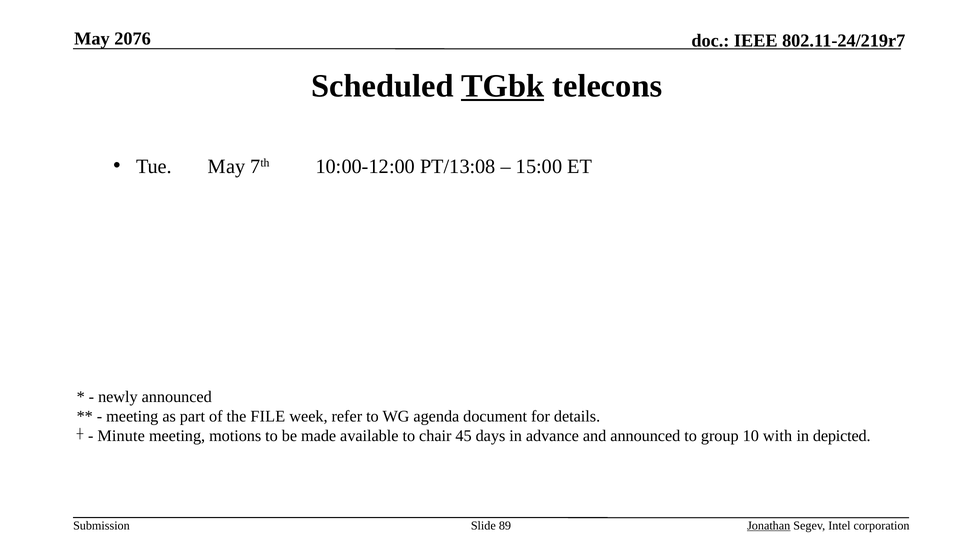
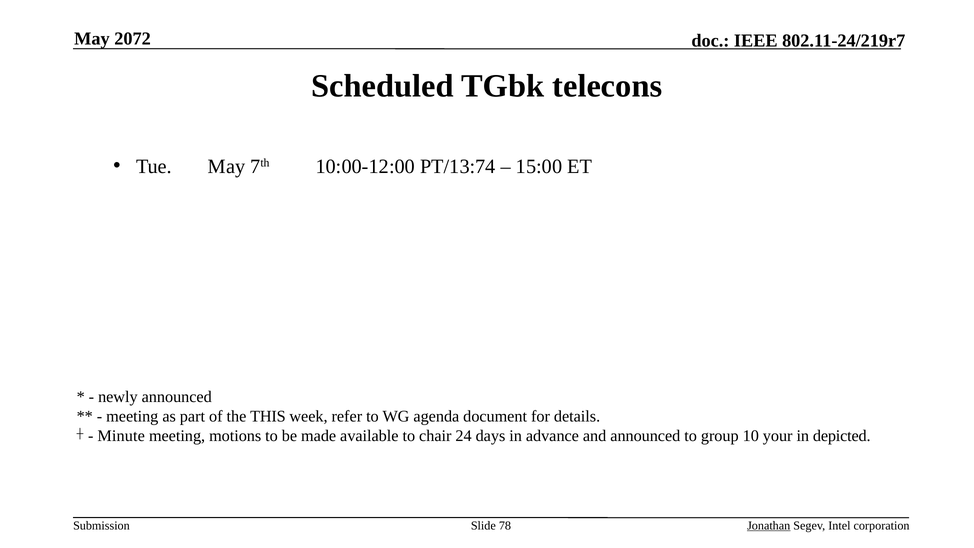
2076: 2076 -> 2072 (133, 39)
TGbk underline: present -> none (503, 86)
PT/13:08: PT/13:08 -> PT/13:74 (458, 166)
FILE: FILE -> THIS (268, 417)
45: 45 -> 24 (464, 436)
with: with -> your (778, 436)
89: 89 -> 78 (505, 525)
